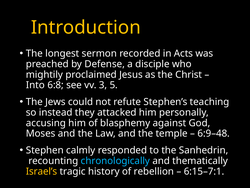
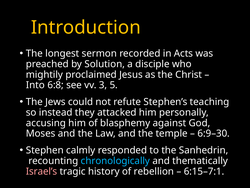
Defense: Defense -> Solution (105, 64)
6:9–48: 6:9–48 -> 6:9–30 (214, 133)
Israel’s colour: yellow -> pink (42, 171)
